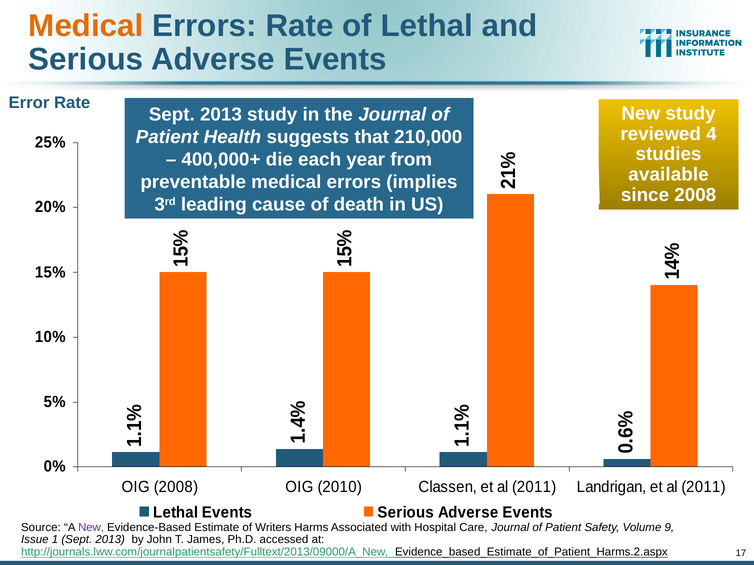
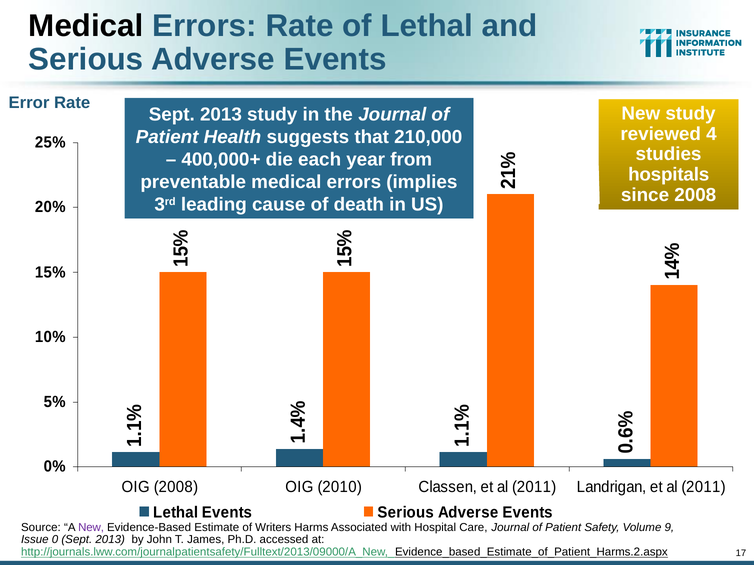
Medical colour: orange -> black (86, 26)
available: available -> hospitals (669, 175)
Issue 1: 1 -> 0 (55, 540)
